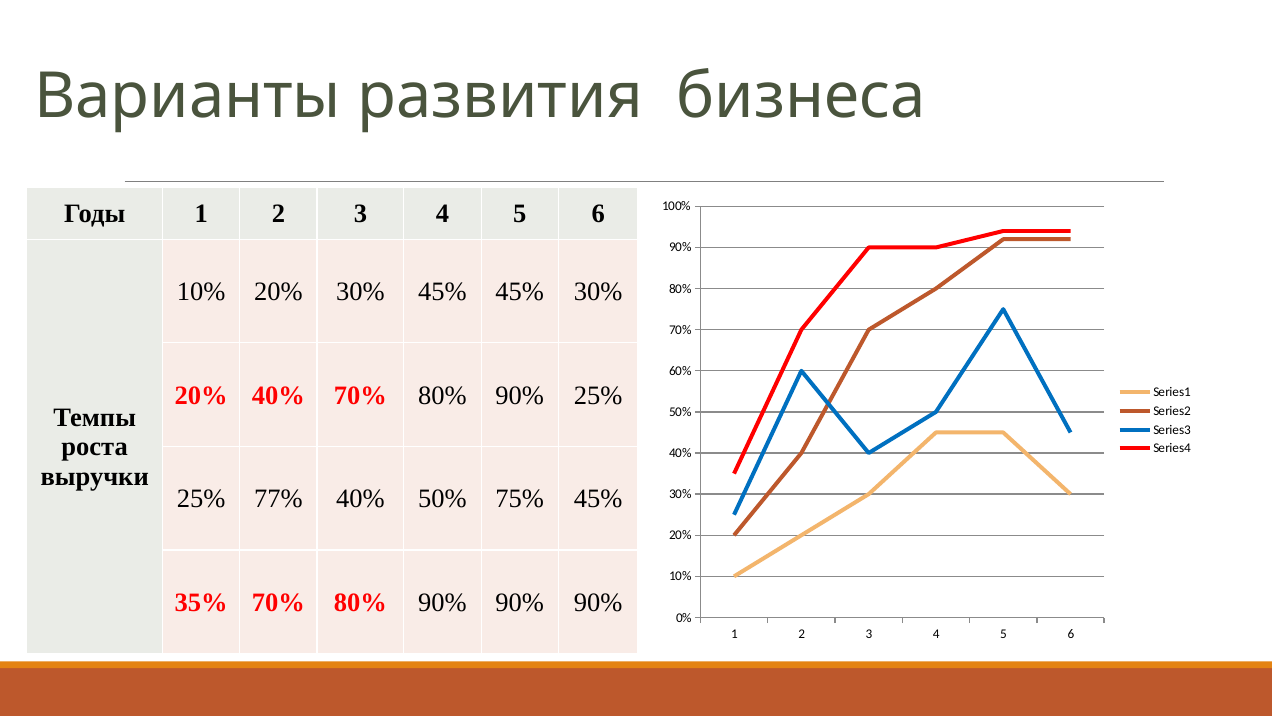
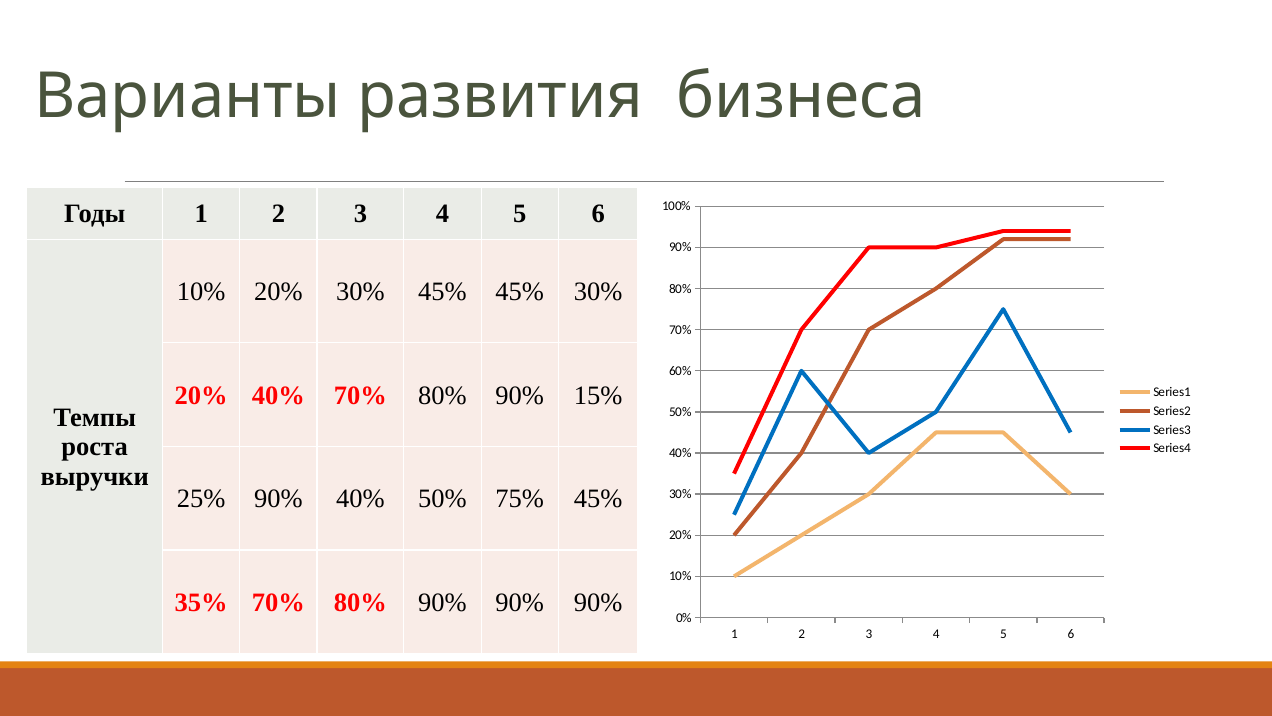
90% 25%: 25% -> 15% (598, 395)
25% 77%: 77% -> 90% (278, 499)
